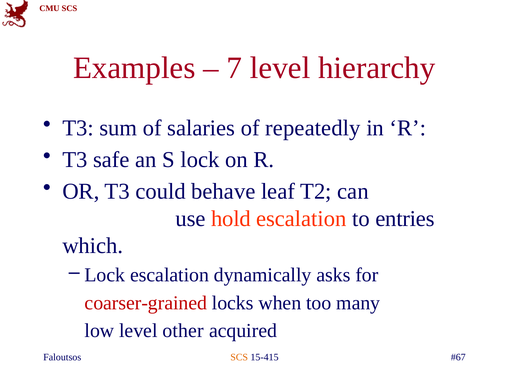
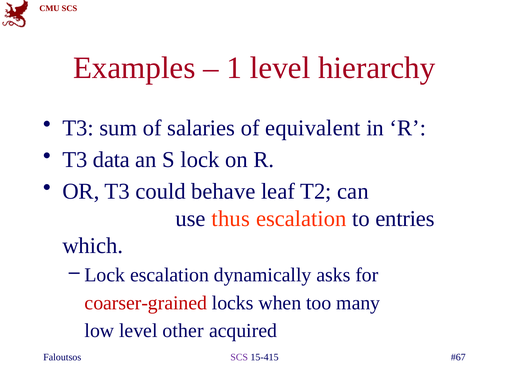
7: 7 -> 1 (234, 68)
repeatedly: repeatedly -> equivalent (313, 128)
safe: safe -> data (111, 160)
hold: hold -> thus (231, 218)
SCS colour: orange -> purple (239, 357)
